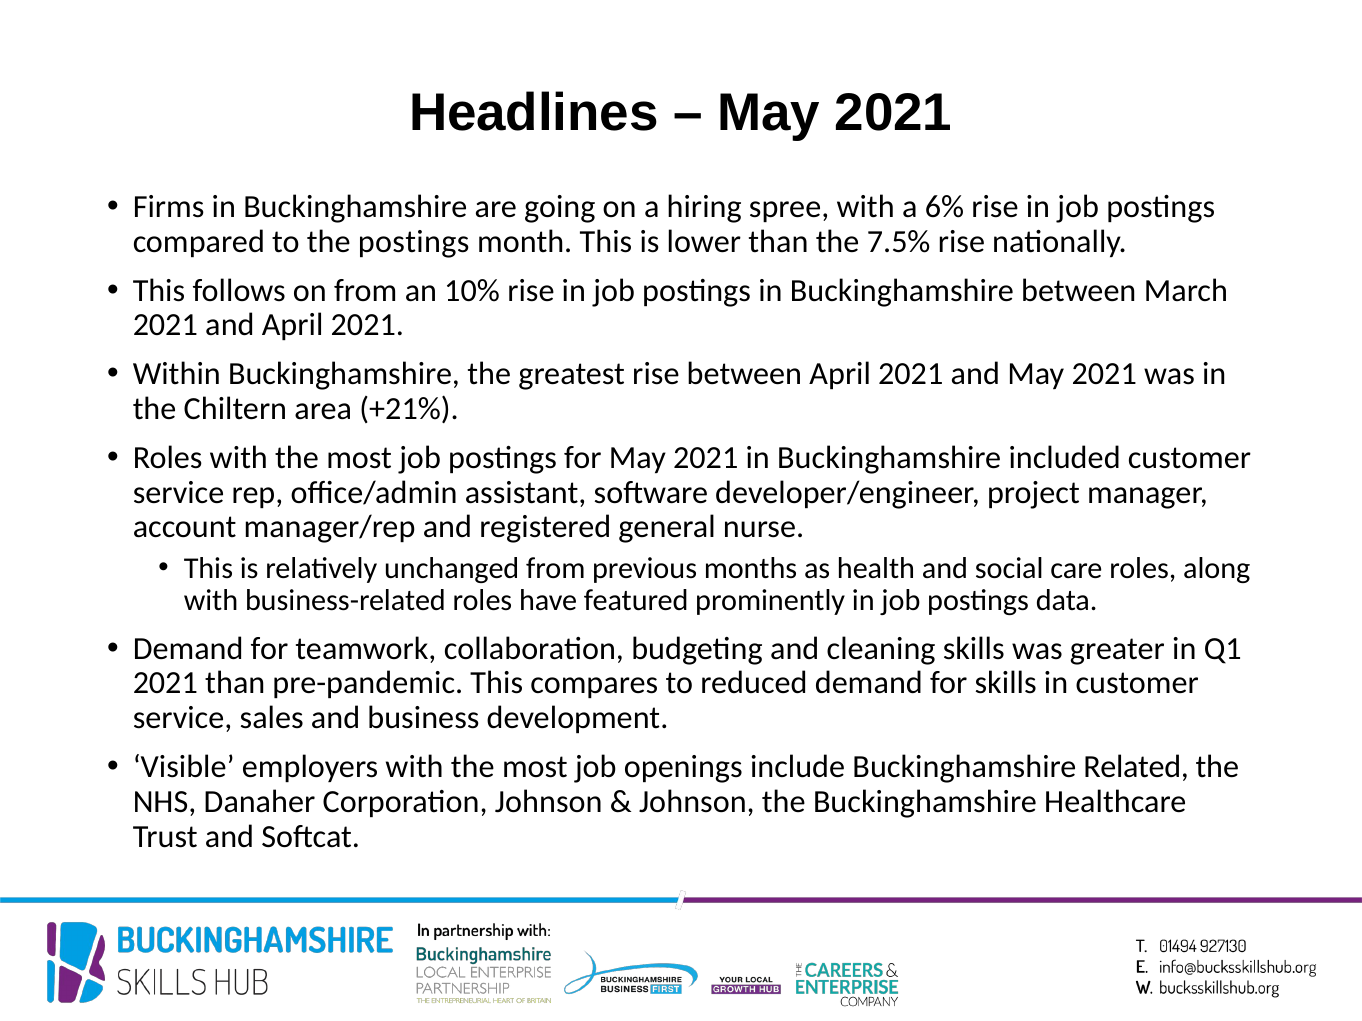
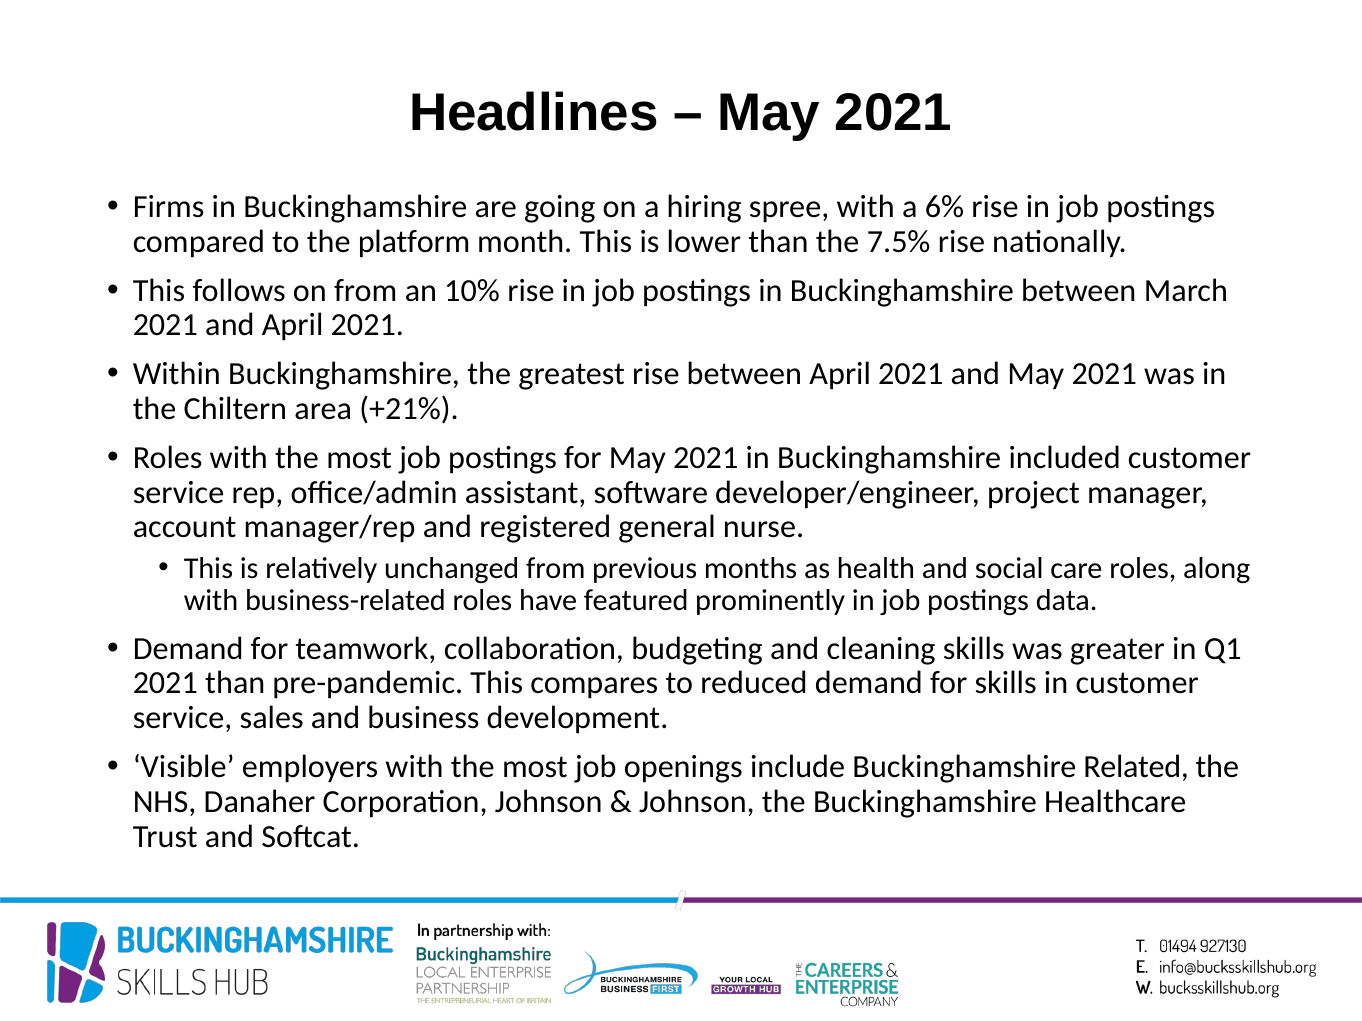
the postings: postings -> platform (414, 242)
